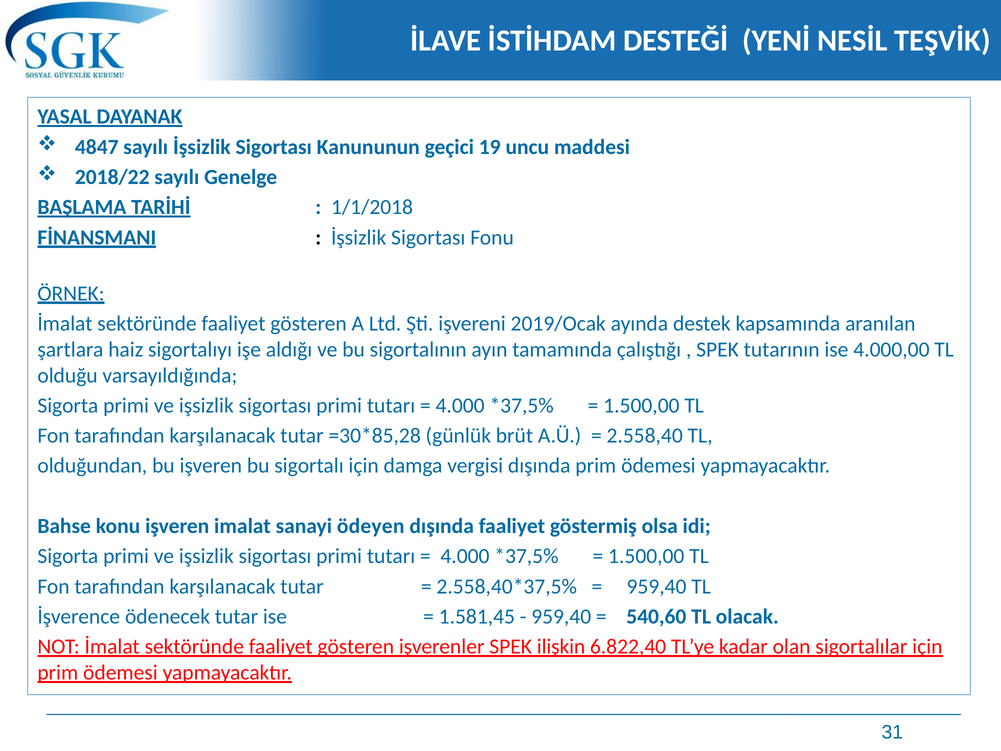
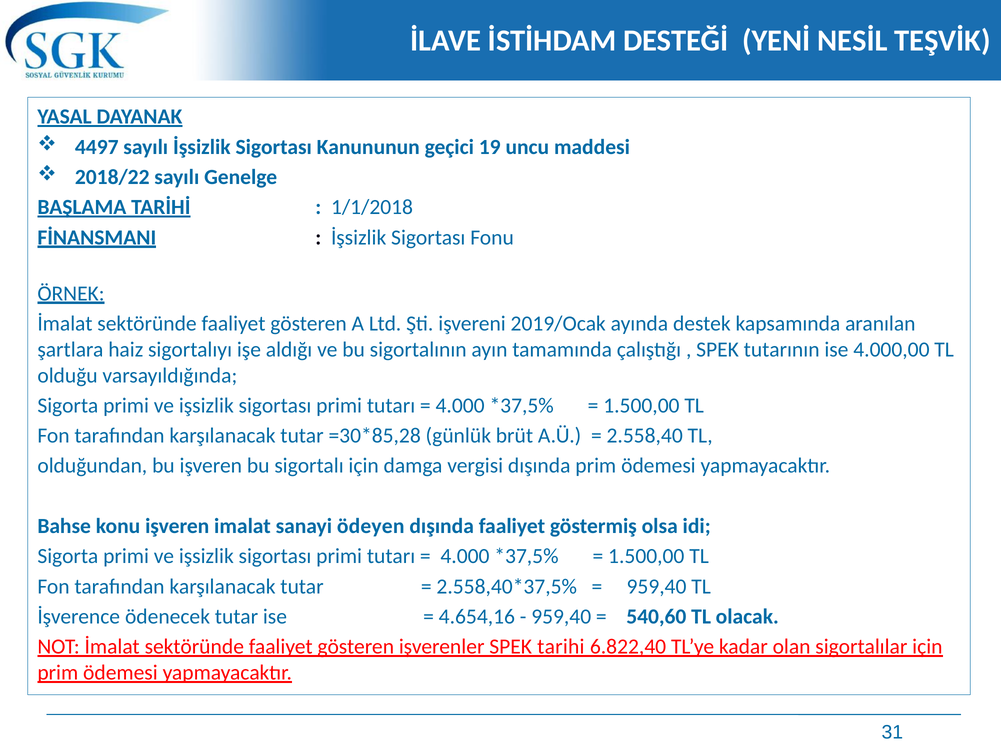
4847: 4847 -> 4497 (97, 147)
1.581,45: 1.581,45 -> 4.654,16 (477, 616)
ilişkin: ilişkin -> tarihi (561, 647)
